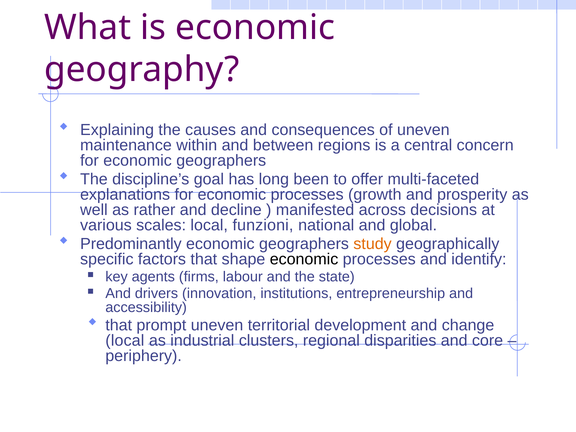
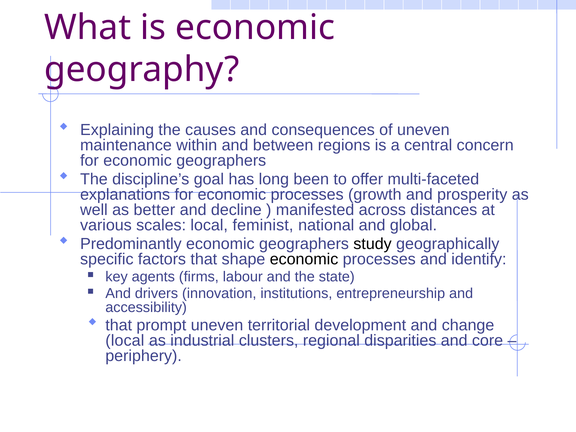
rather: rather -> better (154, 210)
decisions: decisions -> distances (444, 210)
funzioni: funzioni -> feminist (263, 225)
study colour: orange -> black (373, 244)
